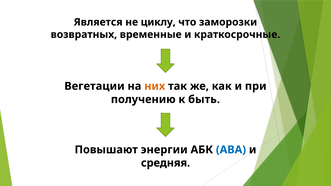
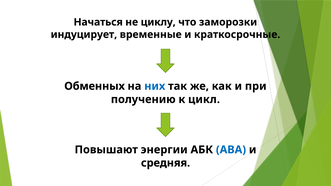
Является: Является -> Начаться (98, 22)
возвратных: возвратных -> индуцирует (84, 35)
Вегетации: Вегетации -> Обменных (95, 86)
них colour: orange -> blue (155, 86)
быть: быть -> цикл (204, 99)
